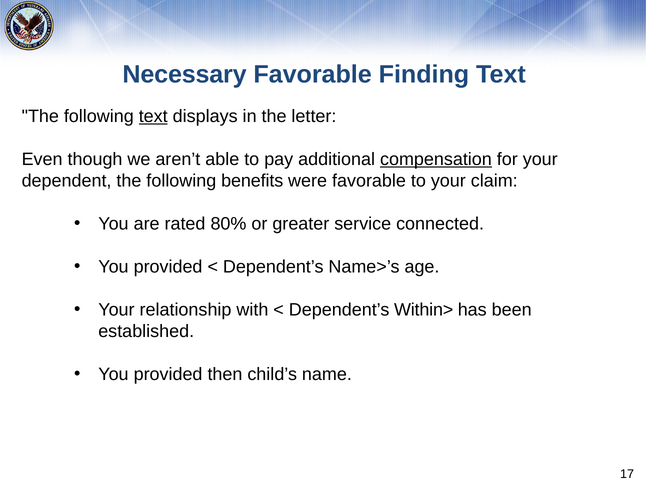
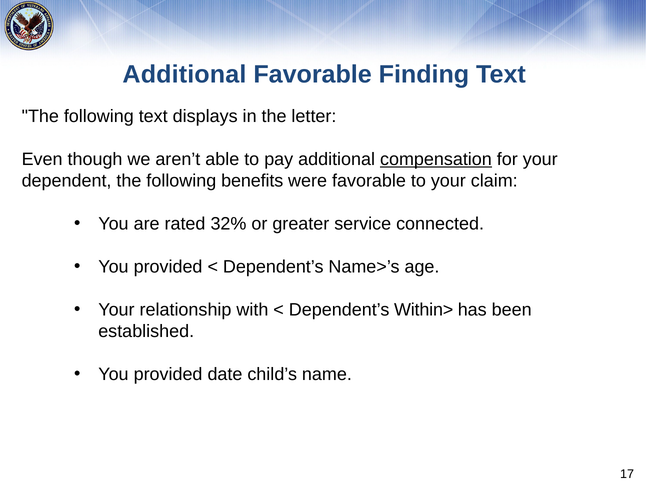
Necessary: Necessary -> Additional (184, 75)
text underline: present -> none (153, 116)
80%: 80% -> 32% (228, 224)
then: then -> date (225, 375)
